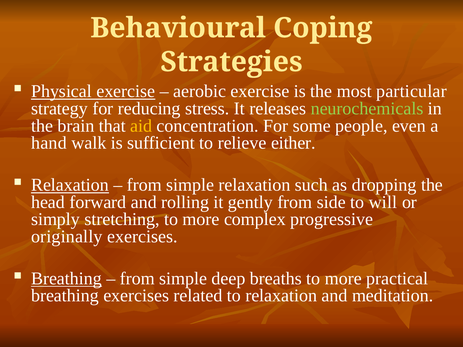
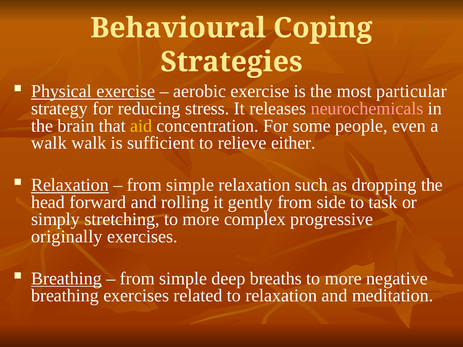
neurochemicals colour: light green -> pink (367, 109)
hand: hand -> walk (49, 143)
will: will -> task (383, 202)
practical: practical -> negative (397, 279)
